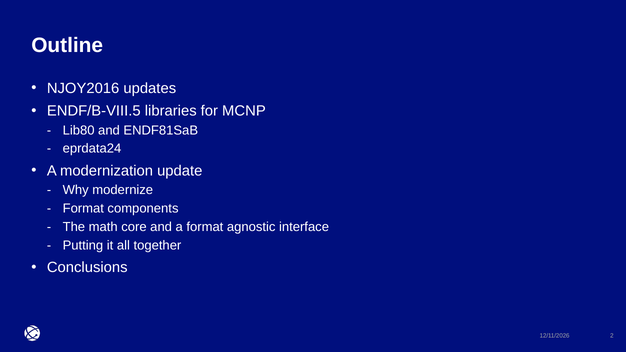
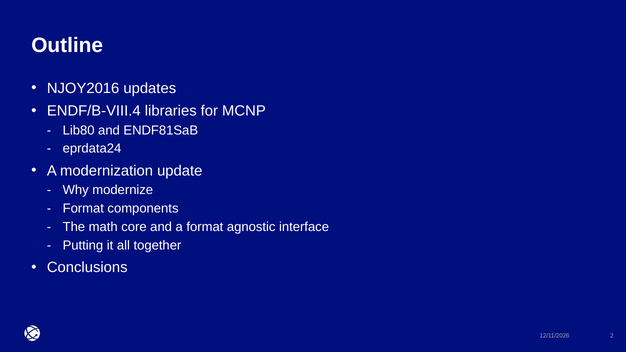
ENDF/B-VIII.5: ENDF/B-VIII.5 -> ENDF/B-VIII.4 (94, 111)
